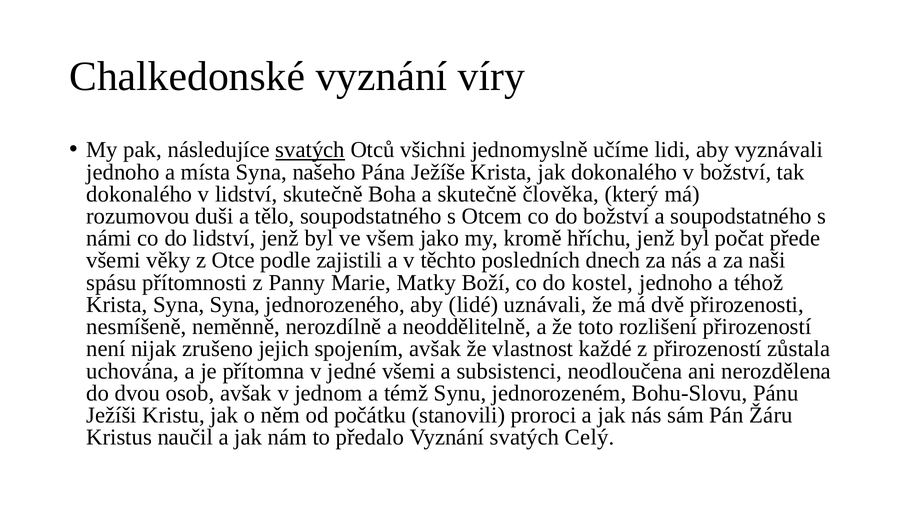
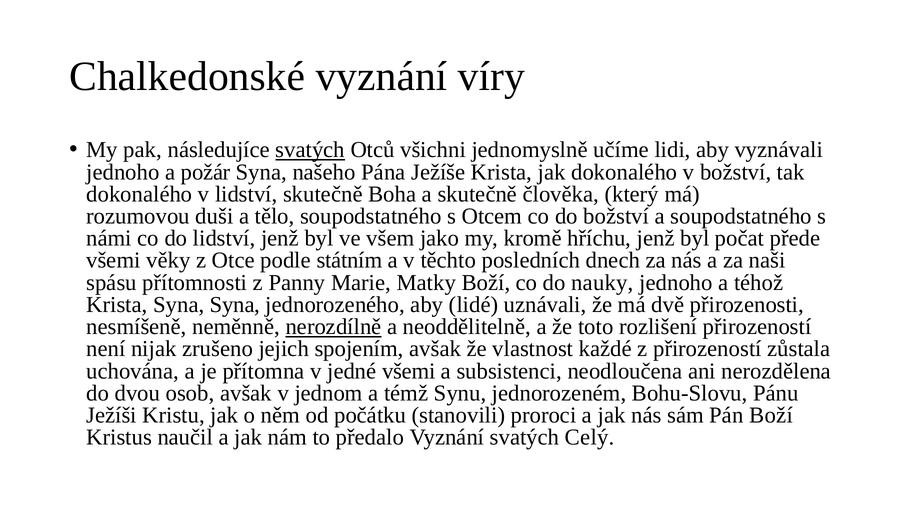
místa: místa -> požár (206, 172)
zajistili: zajistili -> státním (349, 260)
kostel: kostel -> nauky (602, 282)
nerozdílně underline: none -> present (334, 326)
Pán Žáru: Žáru -> Boží (771, 415)
